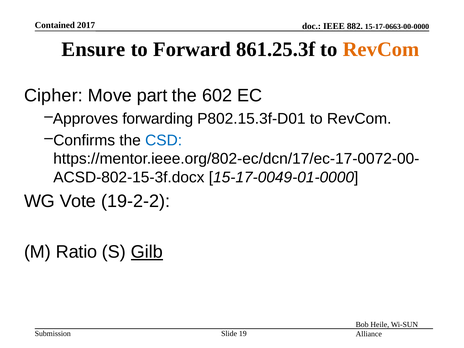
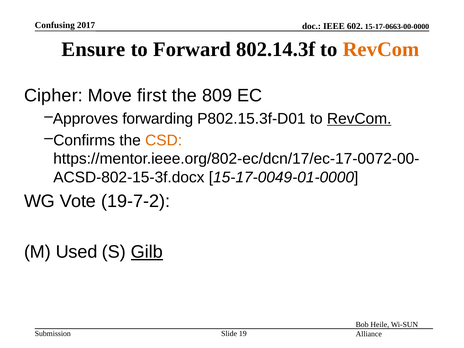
Contained: Contained -> Confusing (55, 25)
882: 882 -> 602 (355, 26)
861.25.3f: 861.25.3f -> 802.14.3f (276, 49)
part: part -> first (152, 96)
602: 602 -> 809 (217, 96)
RevCom underline: none -> present (359, 119)
CSD colour: blue -> orange (164, 140)
19-2-2: 19-2-2 -> 19-7-2 (136, 201)
Ratio: Ratio -> Used (77, 252)
